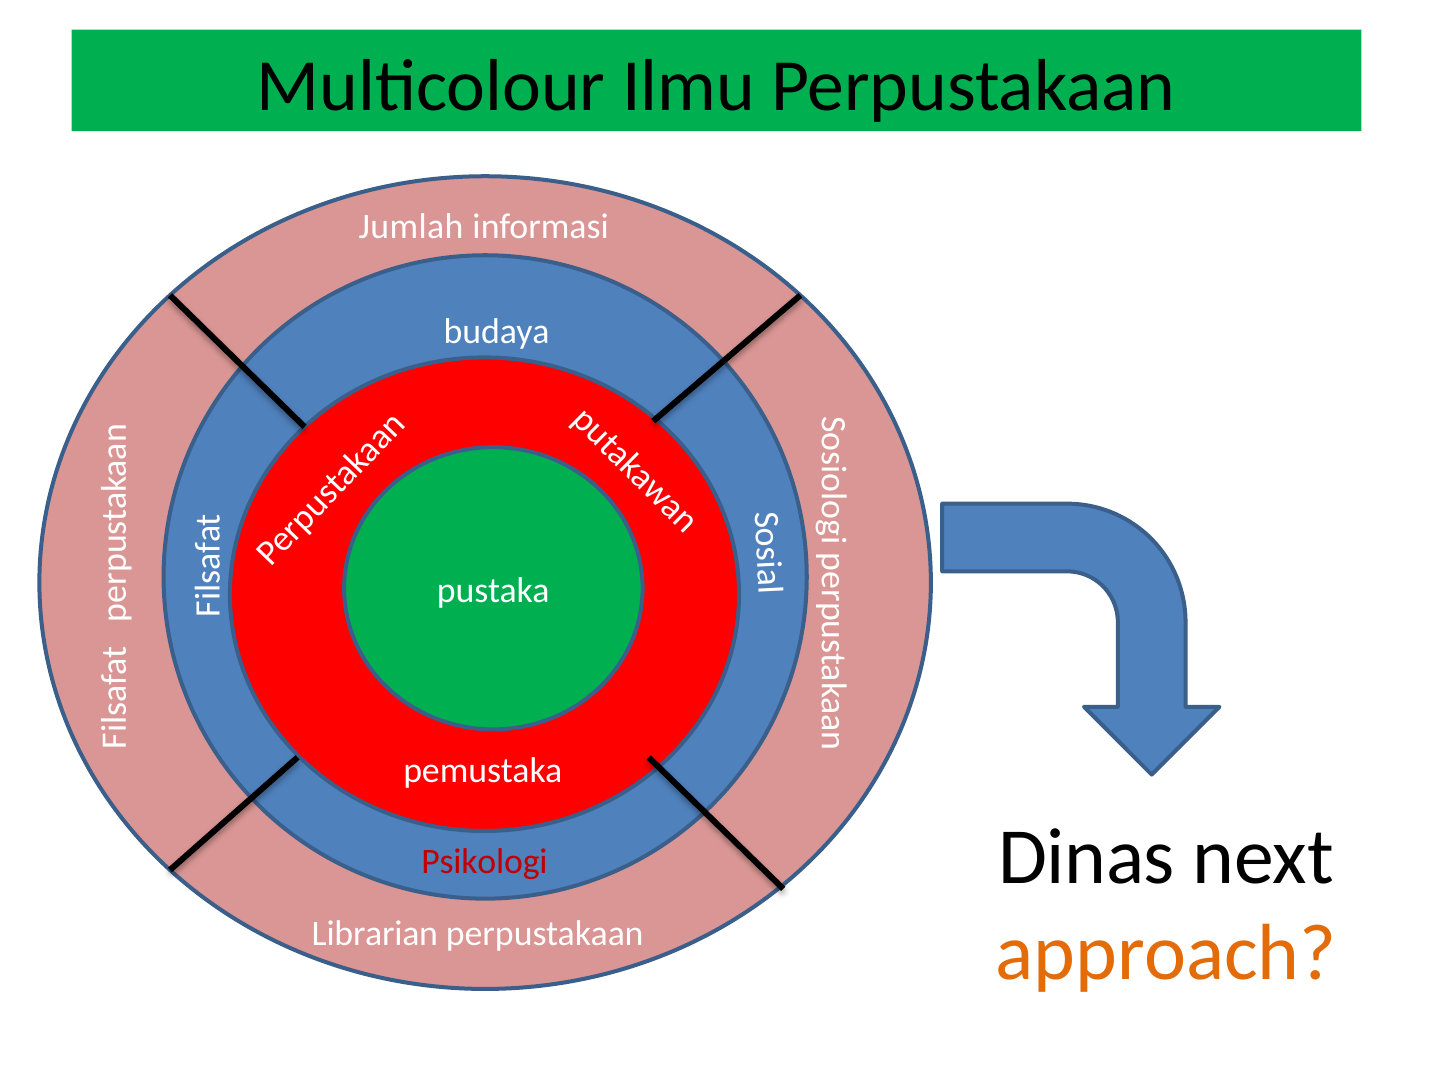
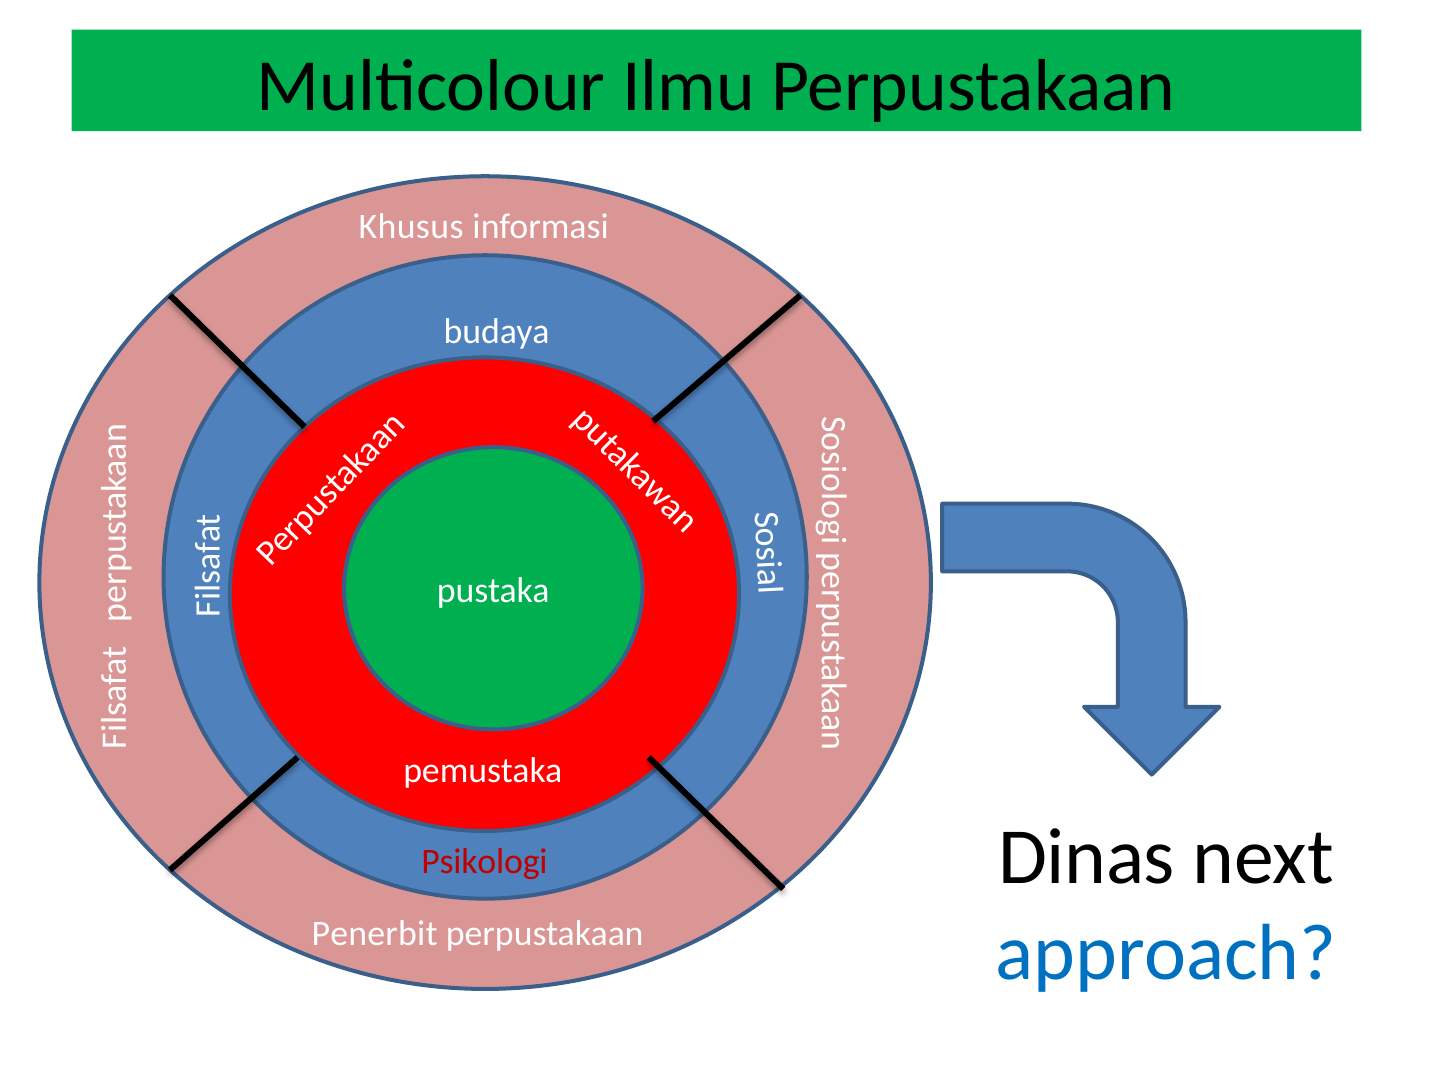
Jumlah: Jumlah -> Khusus (411, 226)
Librarian: Librarian -> Penerbit (375, 933)
approach colour: orange -> blue (1166, 953)
